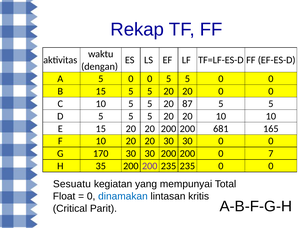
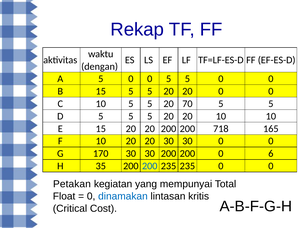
87: 87 -> 70 (187, 104)
681: 681 -> 718 (221, 129)
7: 7 -> 6 (271, 154)
200 colour: purple -> blue (150, 166)
Sesuatu: Sesuatu -> Petakan (72, 184)
Parit: Parit -> Cost (103, 208)
